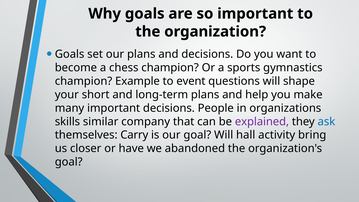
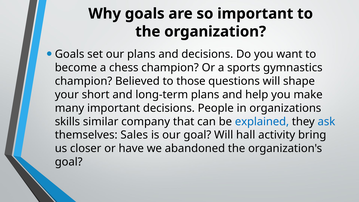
Example: Example -> Believed (137, 81)
event: event -> those (191, 81)
explained colour: purple -> blue (262, 122)
Carry: Carry -> Sales (134, 135)
